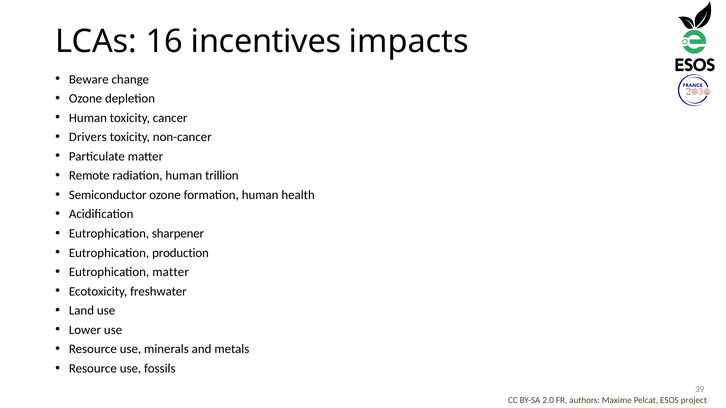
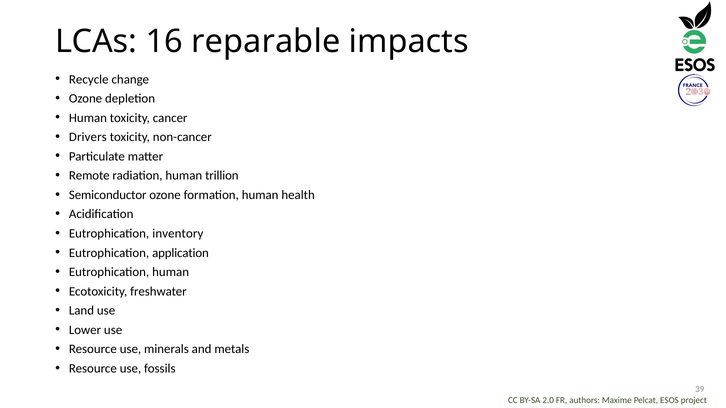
incentives: incentives -> reparable (266, 42)
Beware: Beware -> Recycle (89, 79)
sharpener: sharpener -> inventory (178, 234)
production: production -> application (180, 253)
Eutrophication matter: matter -> human (171, 272)
